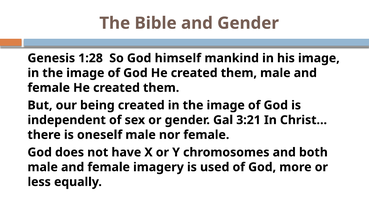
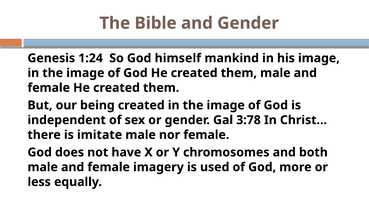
1:28: 1:28 -> 1:24 (91, 58)
3:21: 3:21 -> 3:78 (249, 120)
oneself: oneself -> imitate (100, 135)
